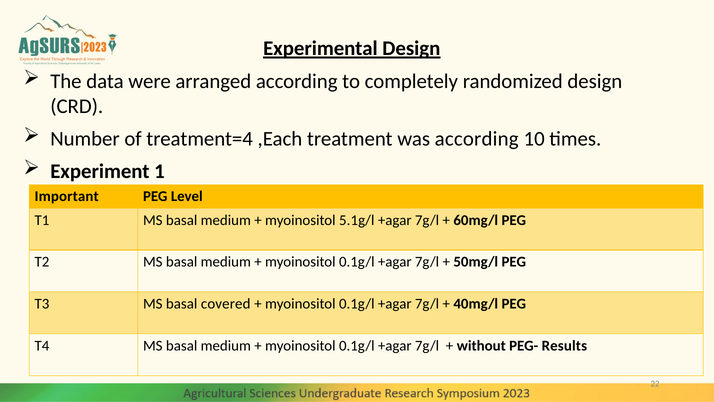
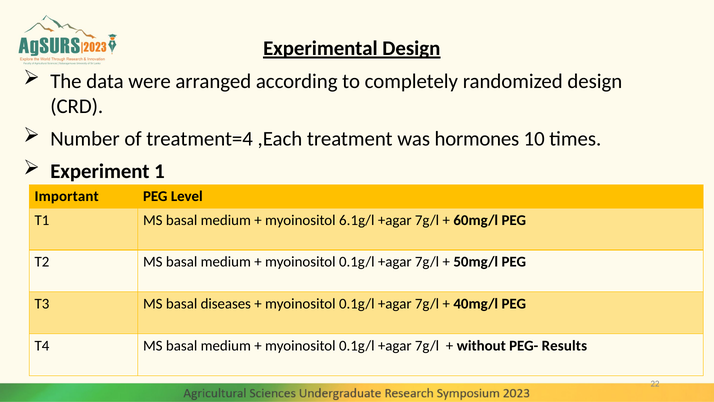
was according: according -> hormones (477, 139)
5.1g/l: 5.1g/l -> 6.1g/l (357, 220)
covered: covered -> diseases (226, 304)
